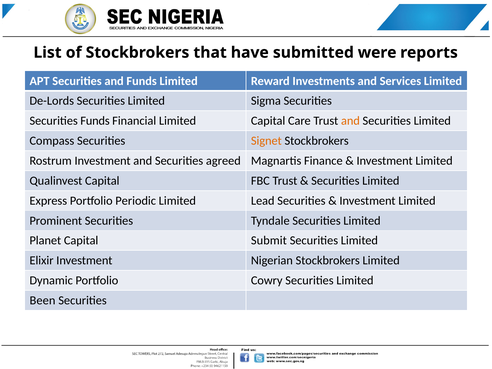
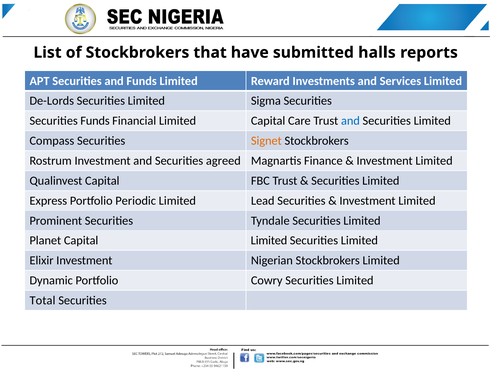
were: were -> halls (377, 53)
and colour: orange -> blue (350, 121)
Capital Submit: Submit -> Limited (269, 241)
Been: Been -> Total (43, 300)
